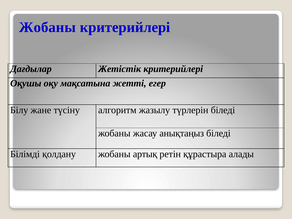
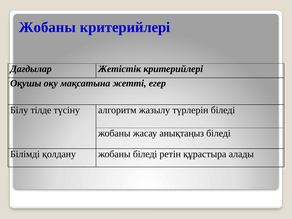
жане: жане -> тілде (41, 110)
жобаны артық: артық -> біледі (145, 154)
